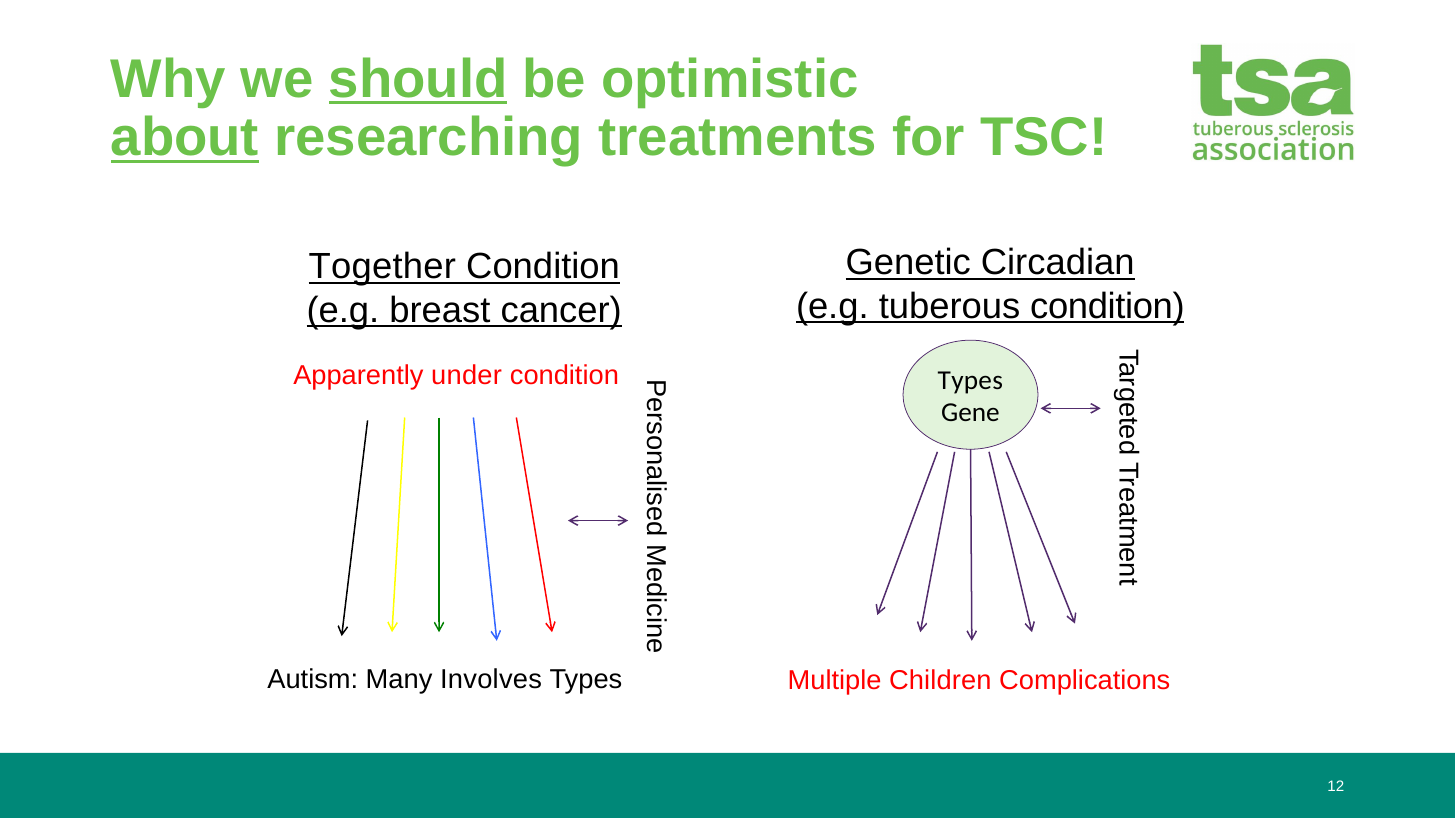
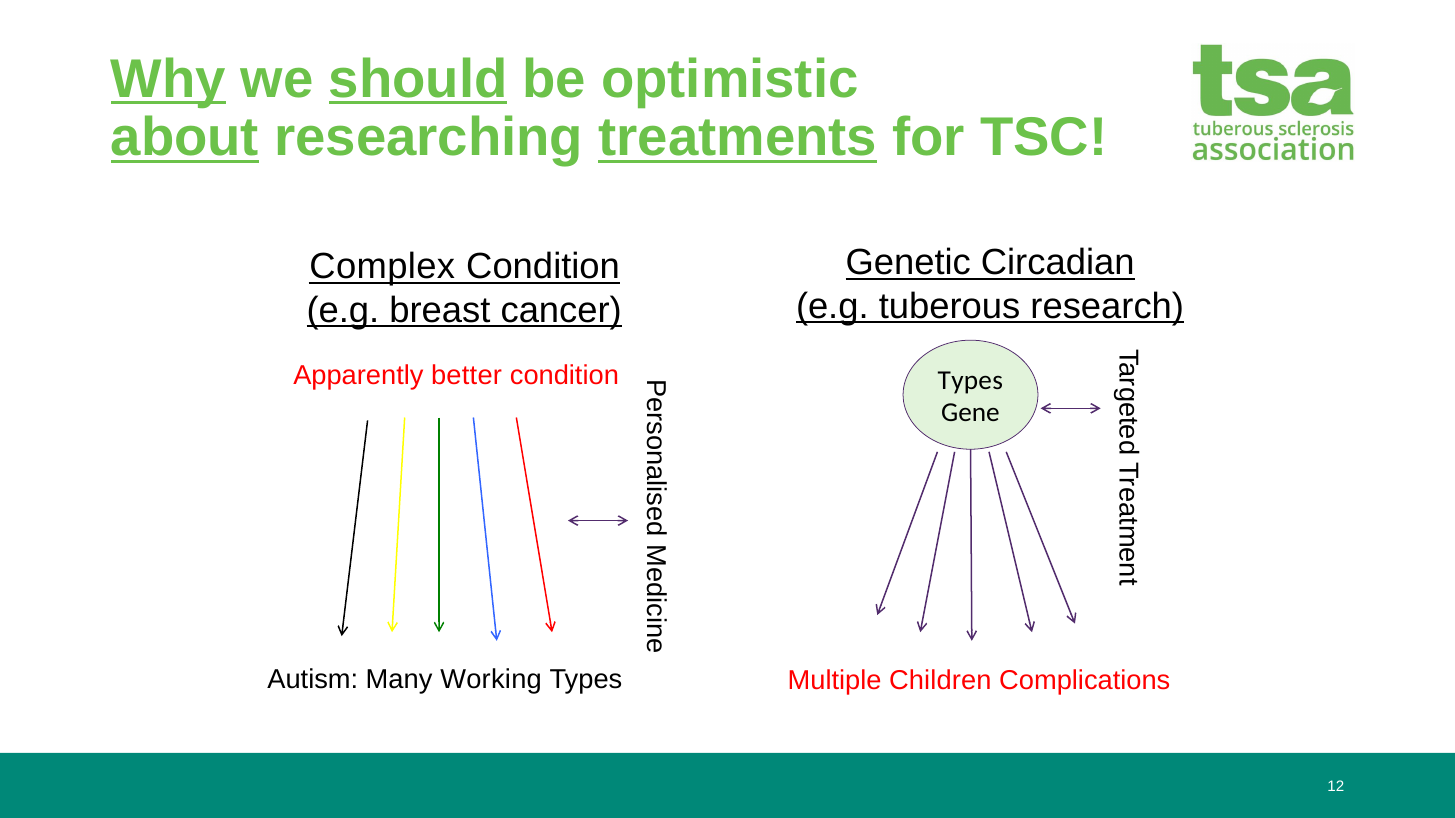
Why underline: none -> present (168, 79)
treatments underline: none -> present (738, 138)
Together: Together -> Complex (382, 267)
tuberous condition: condition -> research (1107, 307)
under: under -> better (467, 375)
Involves: Involves -> Working (491, 680)
